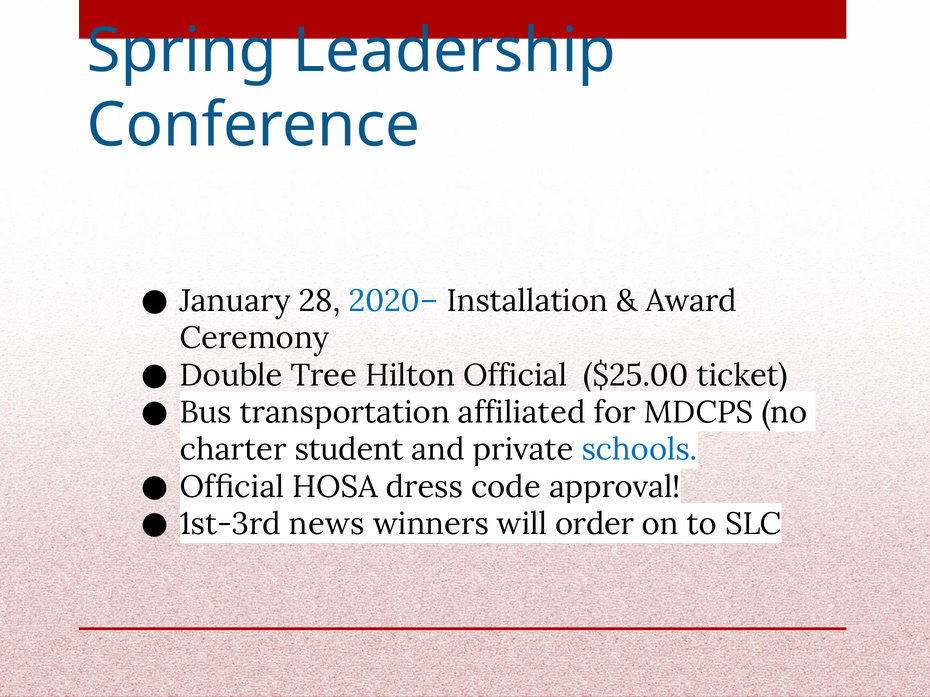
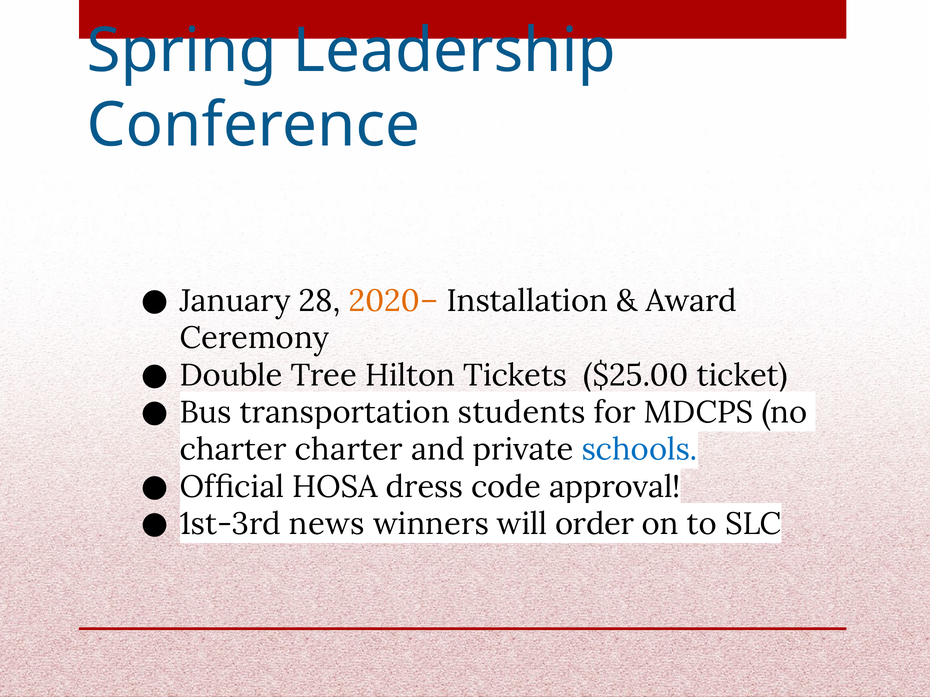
2020– colour: blue -> orange (394, 301)
Hilton Official: Official -> Tickets (515, 376)
affiliated: affiliated -> students (522, 413)
charter student: student -> charter (349, 450)
